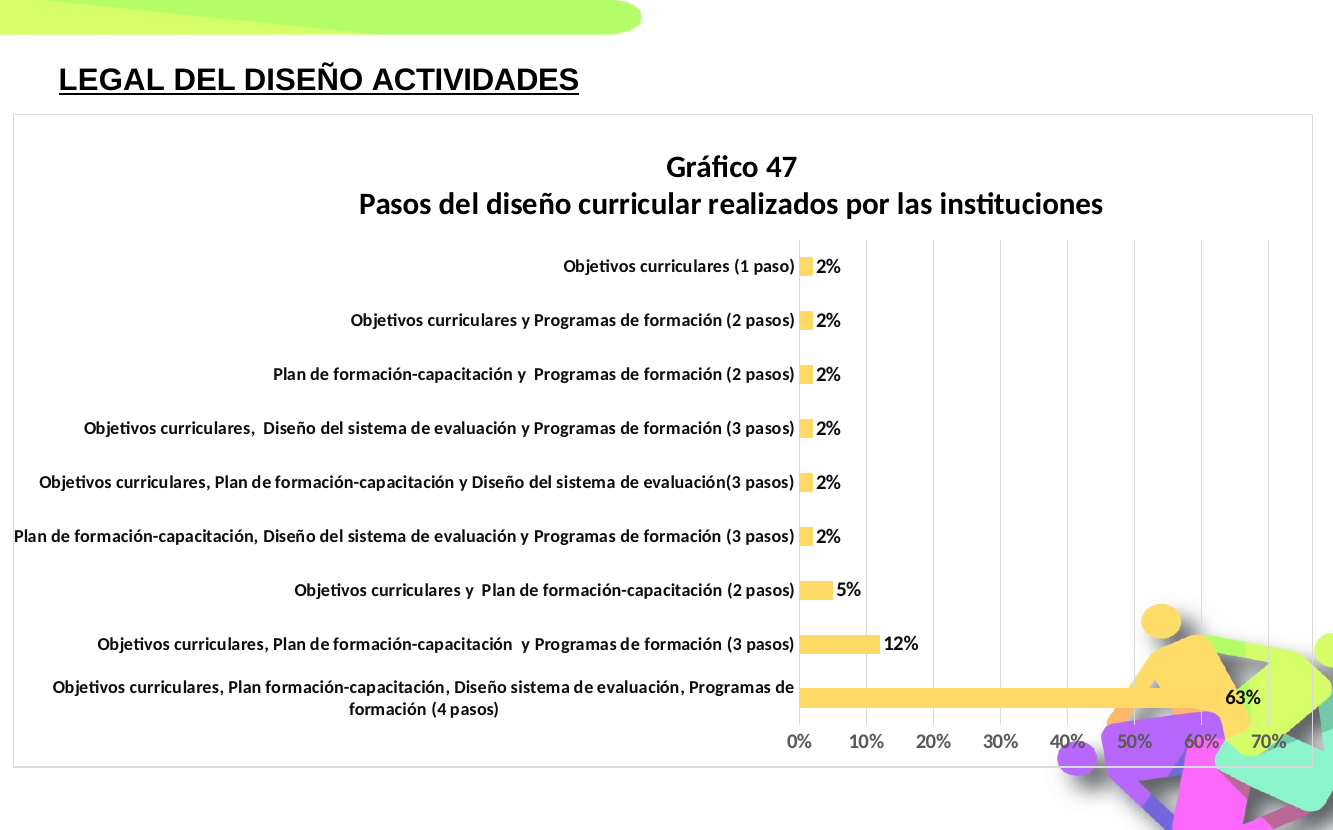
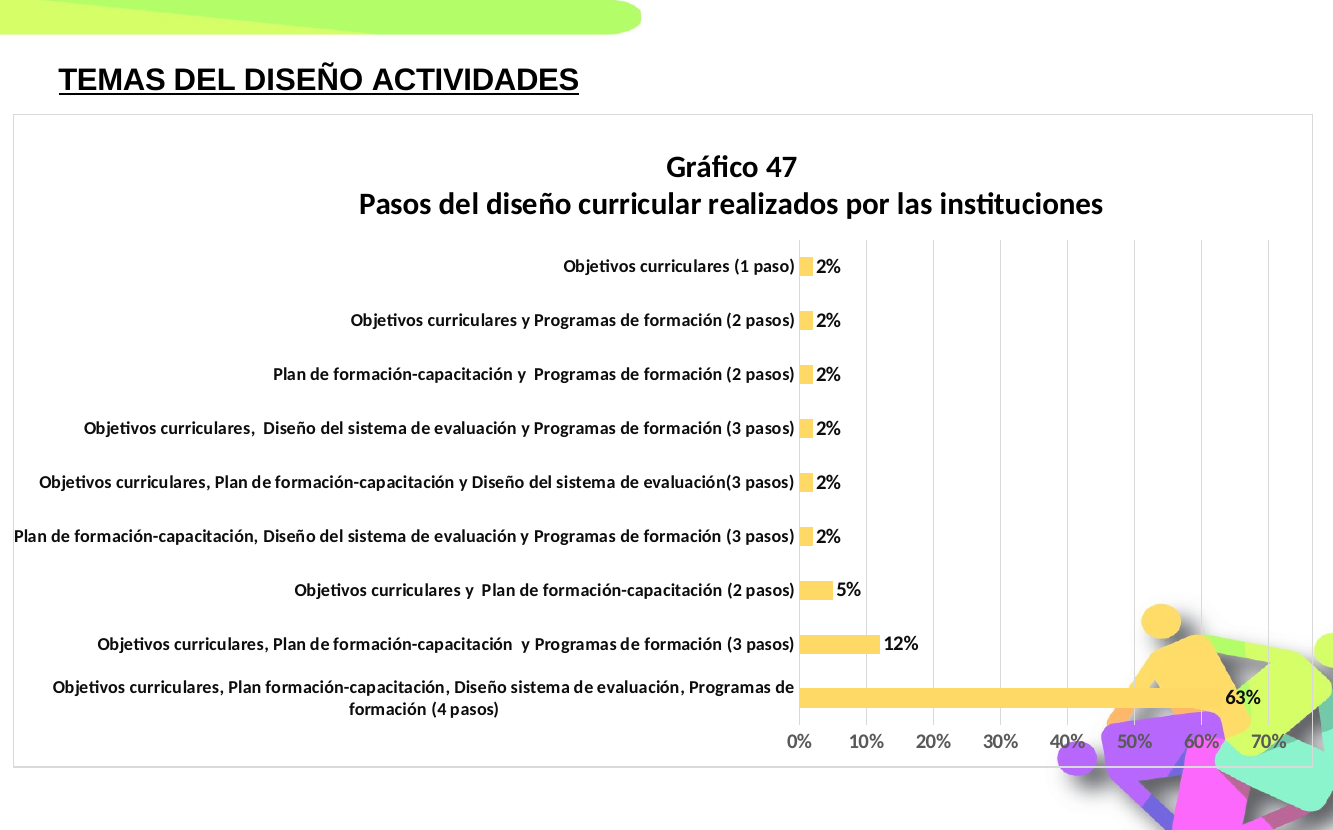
LEGAL: LEGAL -> TEMAS (112, 80)
